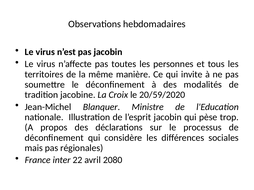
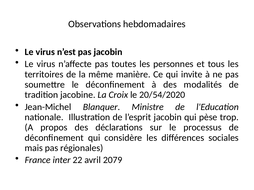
20/59/2020: 20/59/2020 -> 20/54/2020 (162, 95)
2080: 2080 -> 2079 (113, 160)
